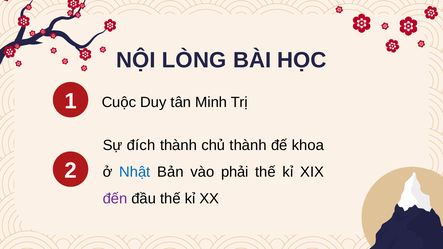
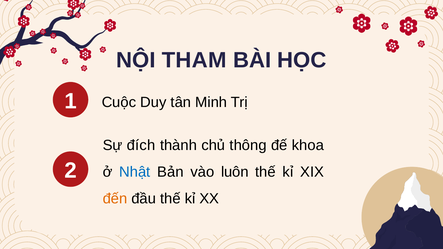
LÒNG: LÒNG -> THAM (194, 60)
chủ thành: thành -> thông (248, 146)
phải: phải -> luôn (235, 172)
đến colour: purple -> orange (115, 199)
